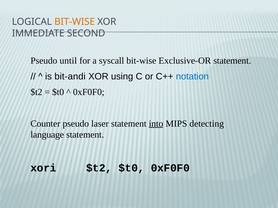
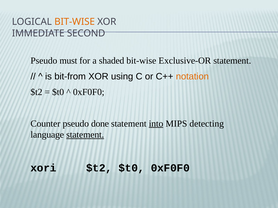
until: until -> must (68, 61)
syscall: syscall -> shaded (112, 61)
bit-andi: bit-andi -> bit-from (70, 77)
notation colour: blue -> orange (192, 77)
laser: laser -> done (100, 124)
statement underline: none -> present (85, 135)
